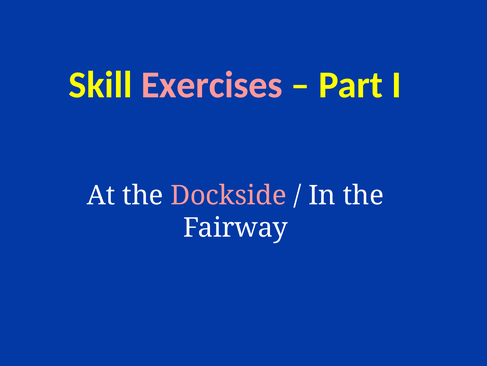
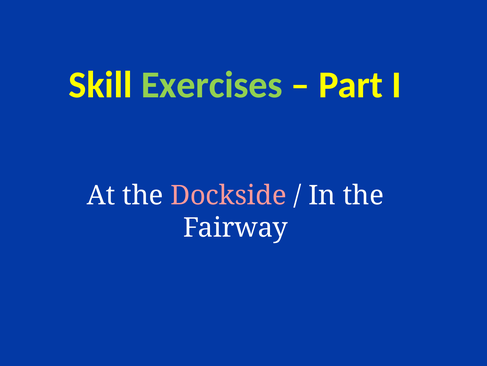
Exercises colour: pink -> light green (212, 85)
